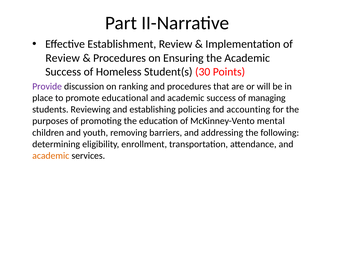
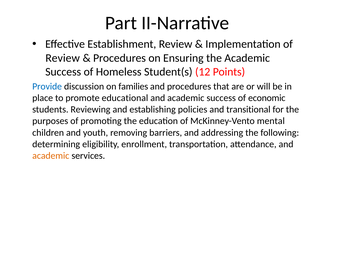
30: 30 -> 12 (203, 72)
Provide colour: purple -> blue (47, 86)
ranking: ranking -> families (133, 86)
managing: managing -> economic (267, 98)
accounting: accounting -> transitional (248, 109)
